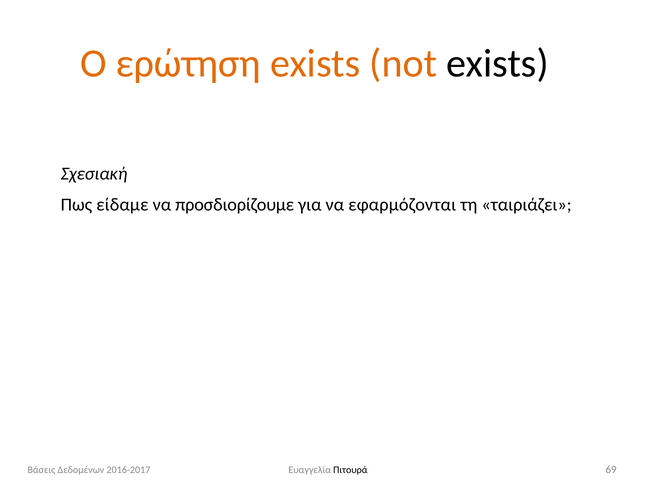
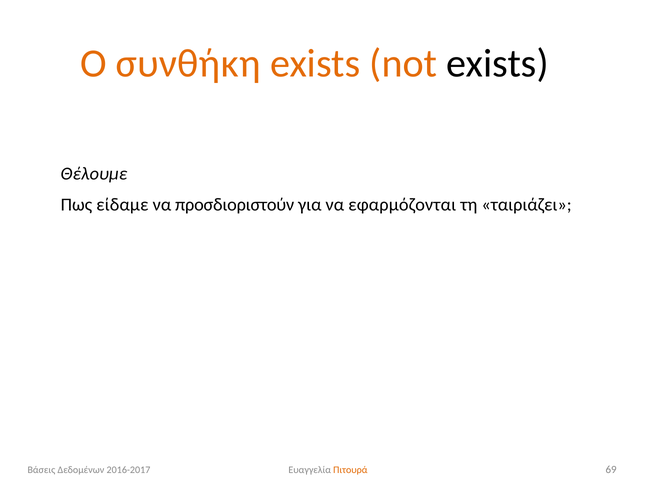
ερώτηση: ερώτηση -> συνθήκη (188, 64)
Σχεσιακή: Σχεσιακή -> Θέλουμε (94, 174)
προσδιορίζουμε: προσδιορίζουμε -> προσδιοριστούν (235, 205)
Πιτουρά colour: black -> orange (350, 470)
